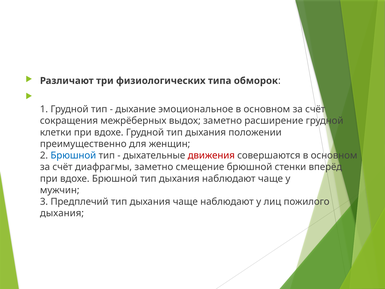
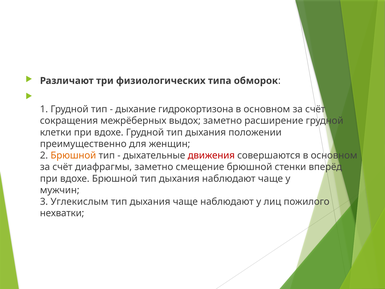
эмоциональное: эмоциональное -> гидрокортизона (196, 109)
Брюшной colour: blue -> orange (73, 155)
Предплечий: Предплечий -> Углекислым (79, 202)
дыхания: дыхания -> нехватки (62, 213)
